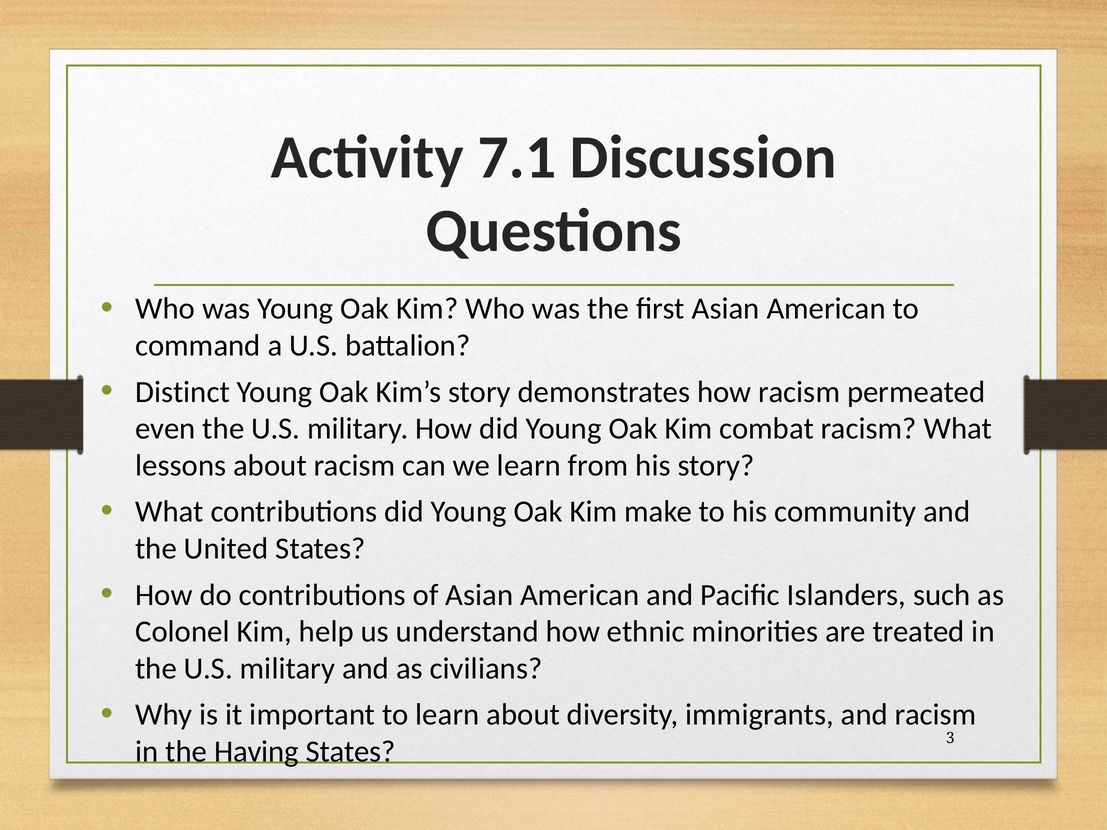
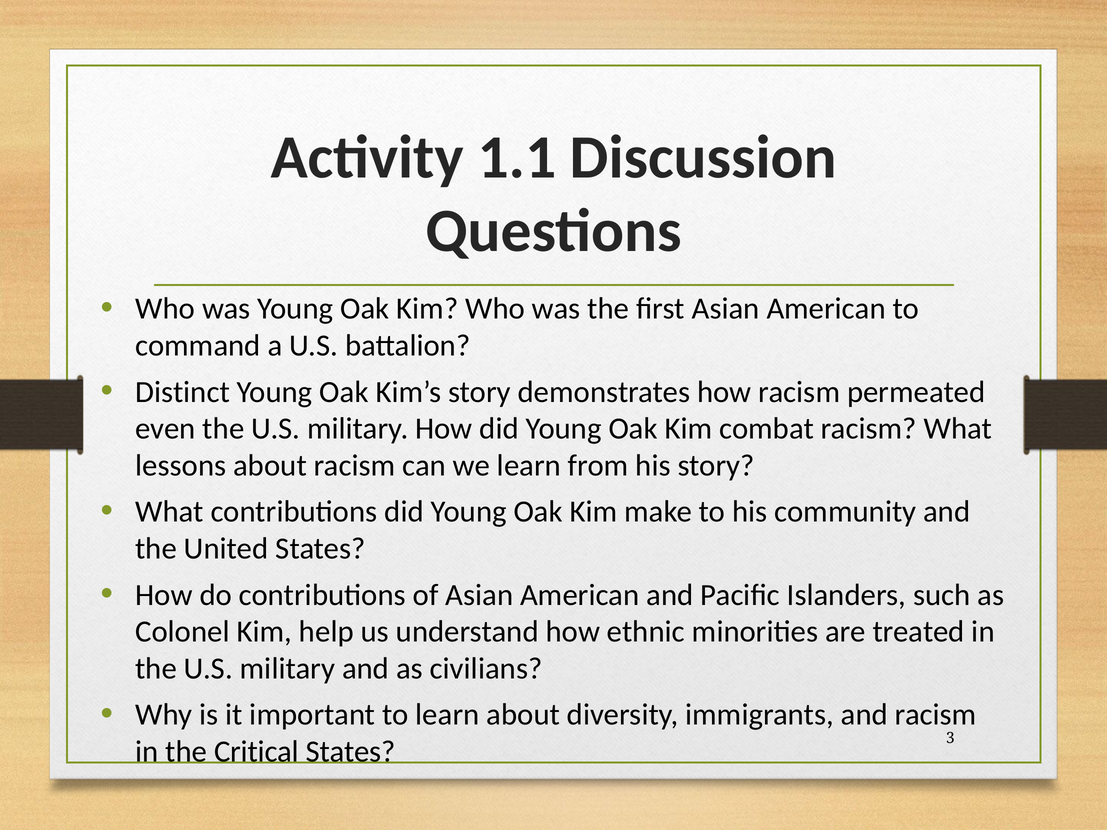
7.1: 7.1 -> 1.1 (517, 157)
Having: Having -> Critical (257, 752)
